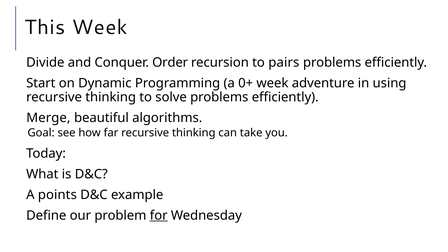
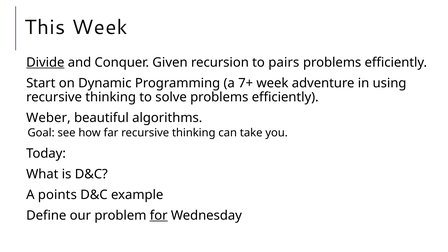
Divide underline: none -> present (45, 62)
Order: Order -> Given (170, 62)
0+: 0+ -> 7+ (246, 83)
Merge: Merge -> Weber (48, 118)
